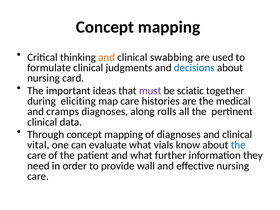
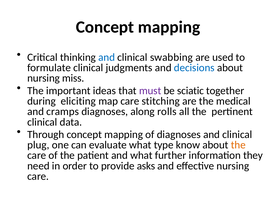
and colour: orange -> blue (107, 57)
card: card -> miss (73, 78)
histories: histories -> stitching (161, 101)
vital: vital -> plug (38, 145)
vials: vials -> type (164, 145)
the colour: blue -> orange (238, 145)
wall: wall -> asks (146, 166)
